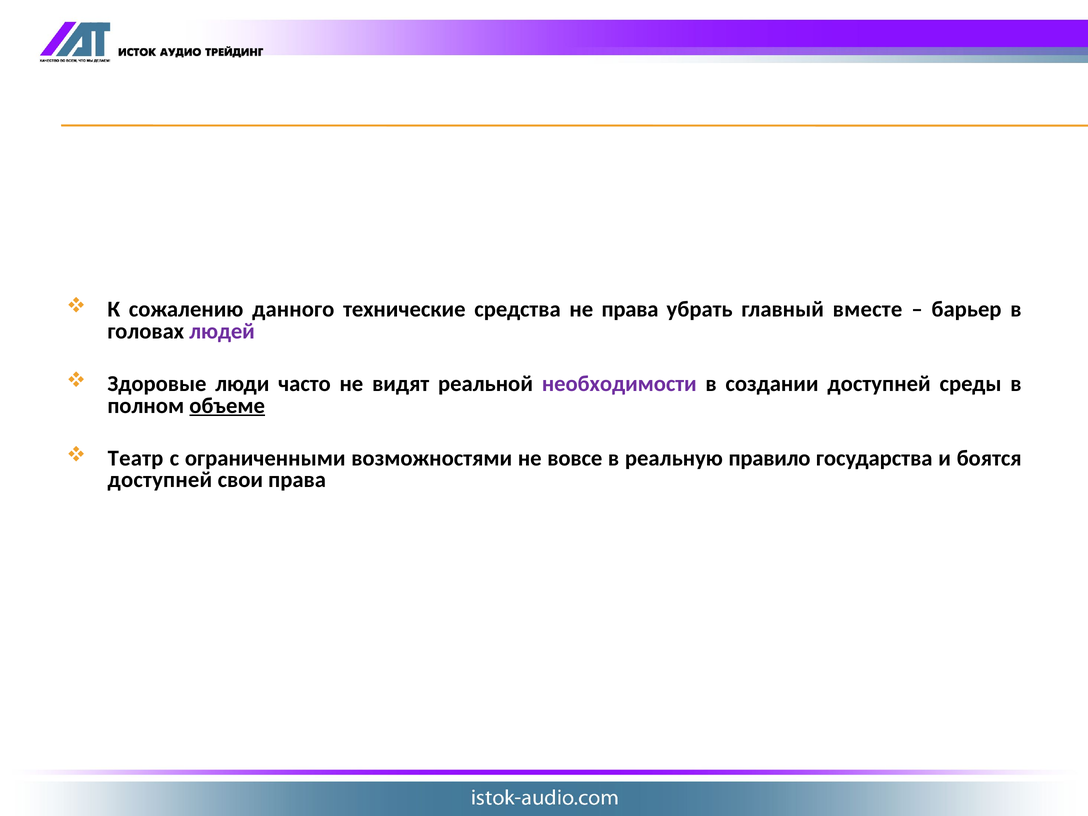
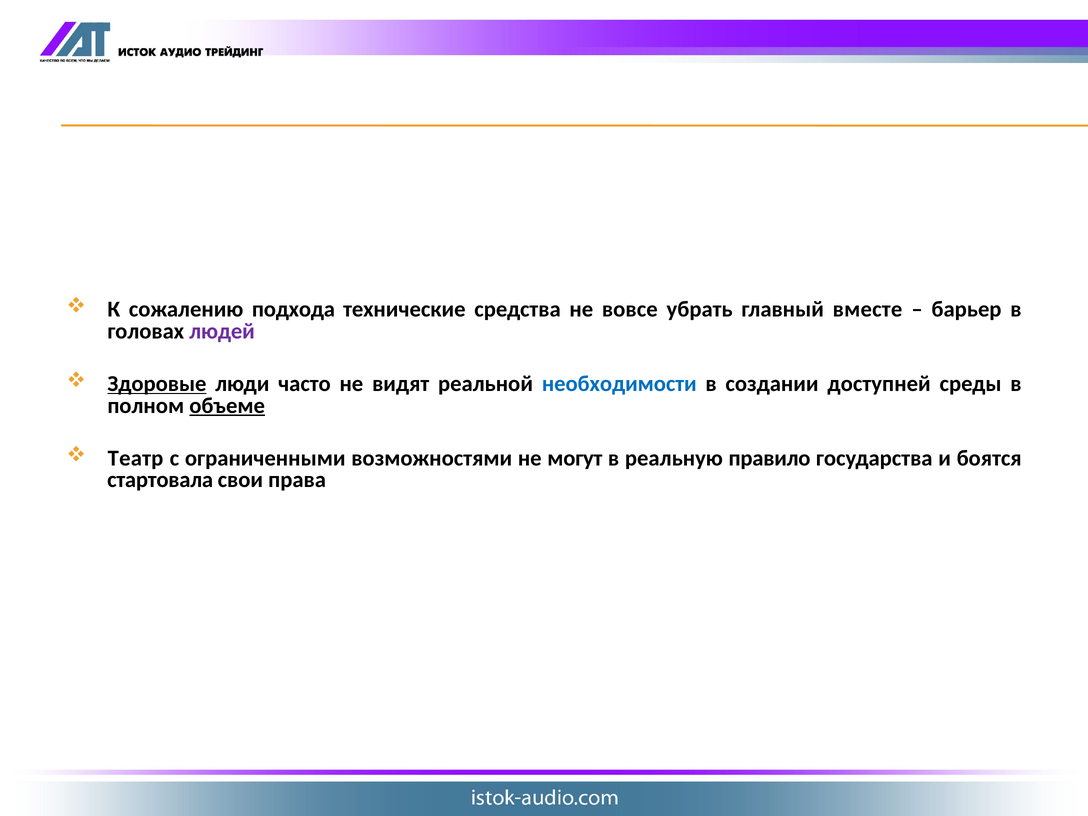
данного: данного -> подхода (293, 309)
не права: права -> вовсе (630, 309)
Здоровые underline: none -> present (157, 384)
необходимости colour: purple -> blue (619, 384)
вовсе: вовсе -> могут (575, 458)
доступней: доступней -> стартовала (160, 480)
